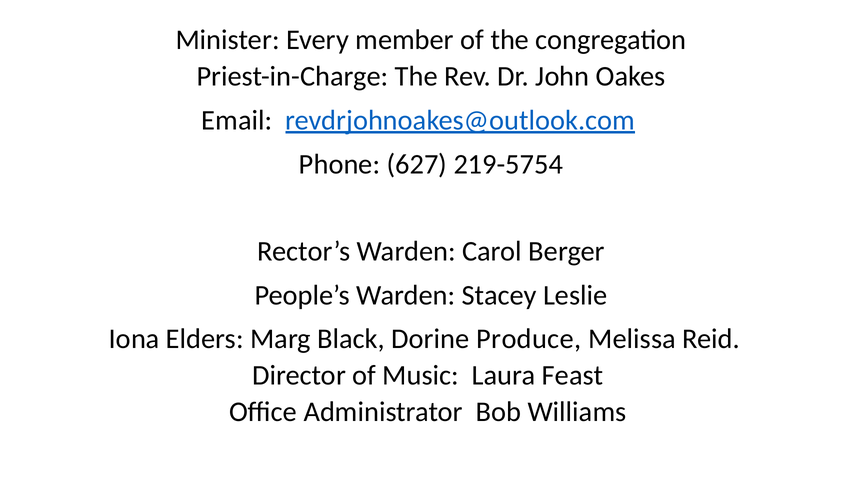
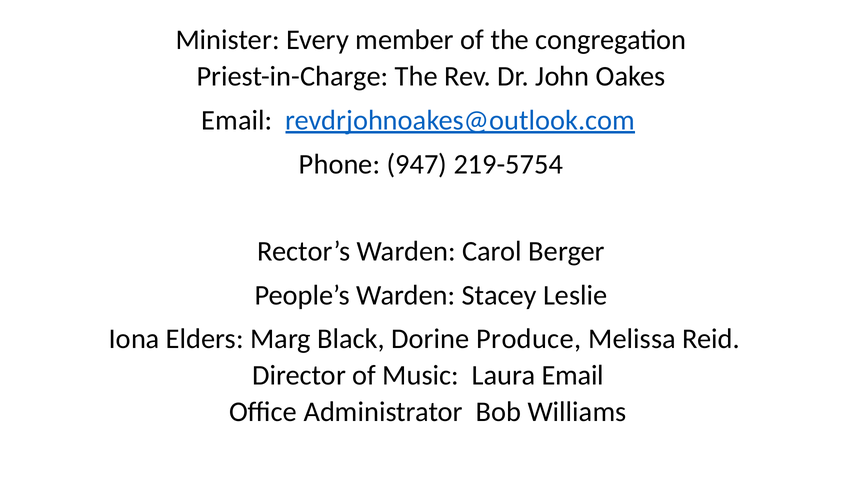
627: 627 -> 947 (417, 164)
Laura Feast: Feast -> Email (573, 375)
